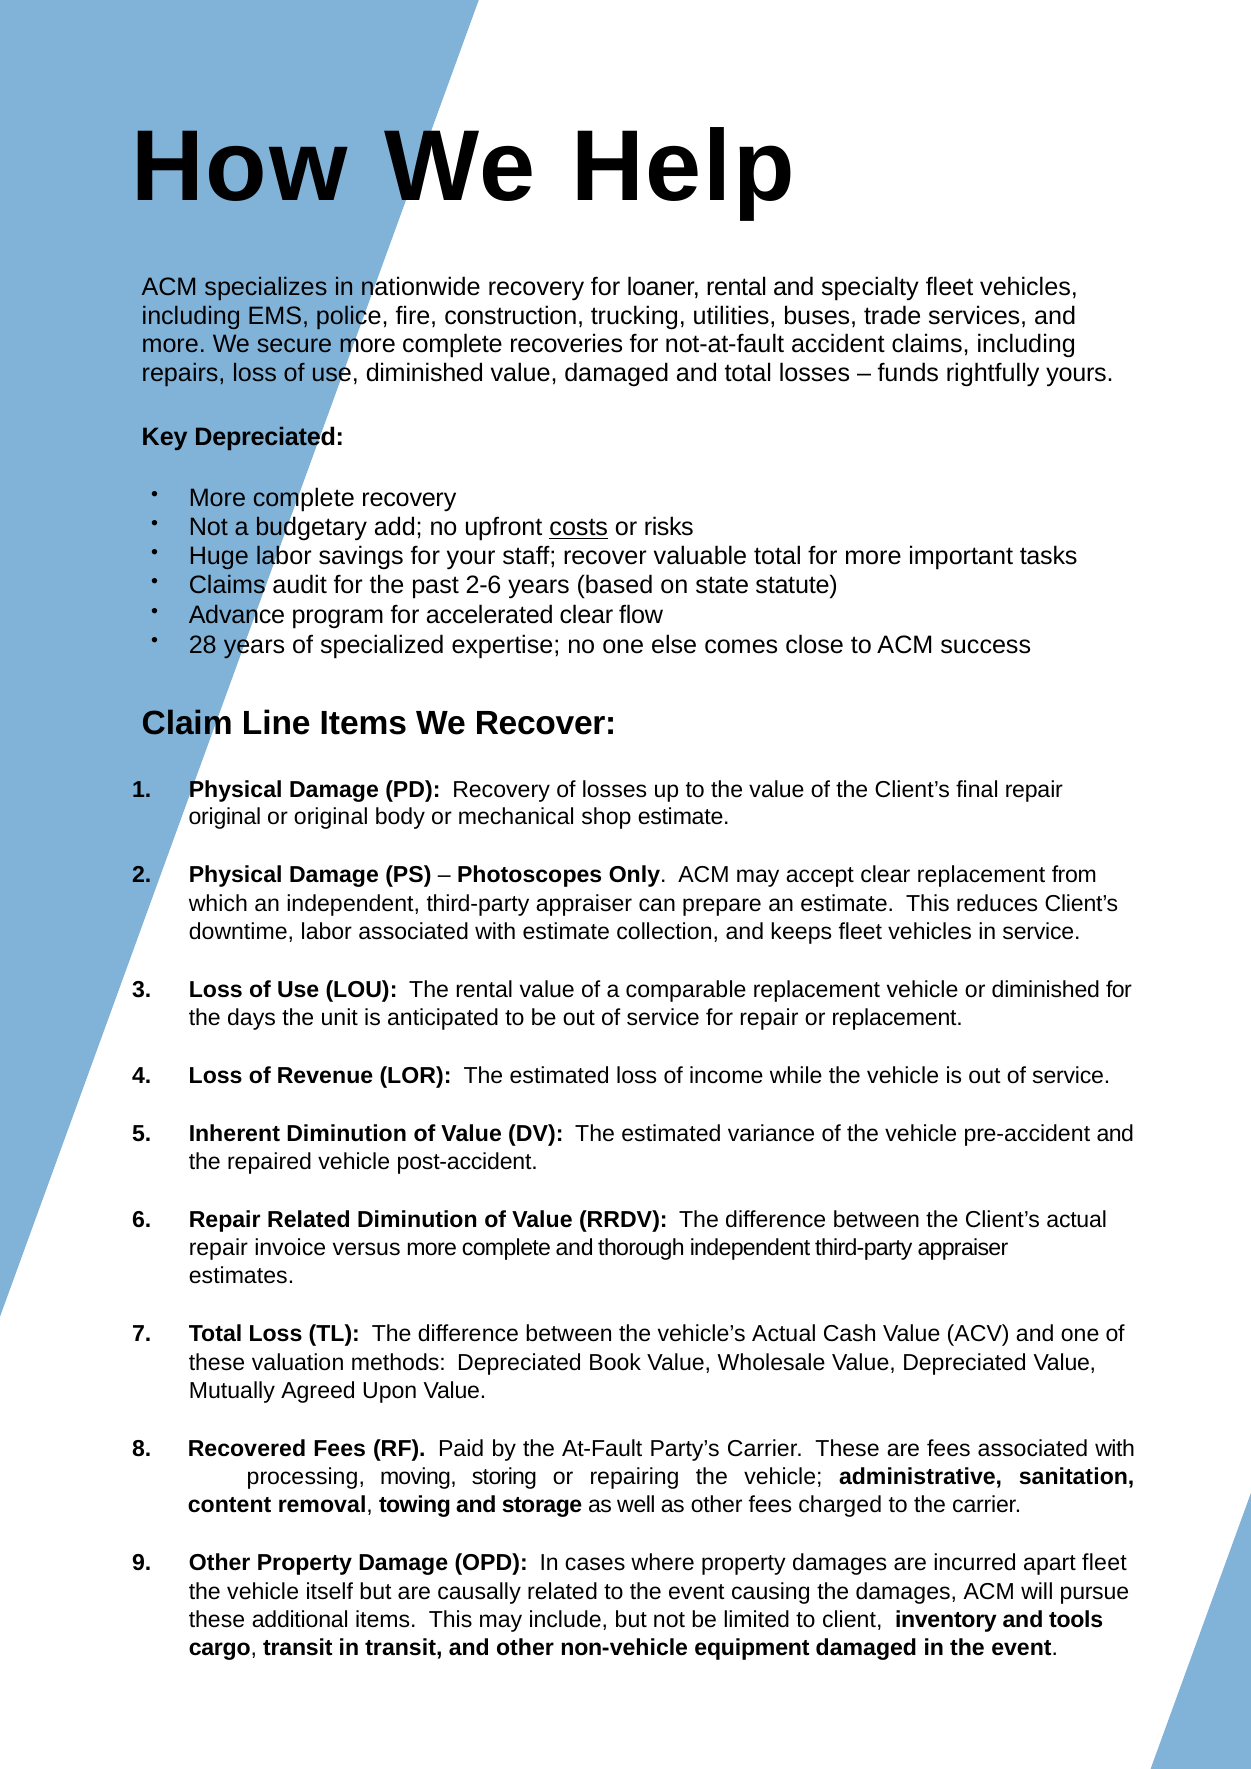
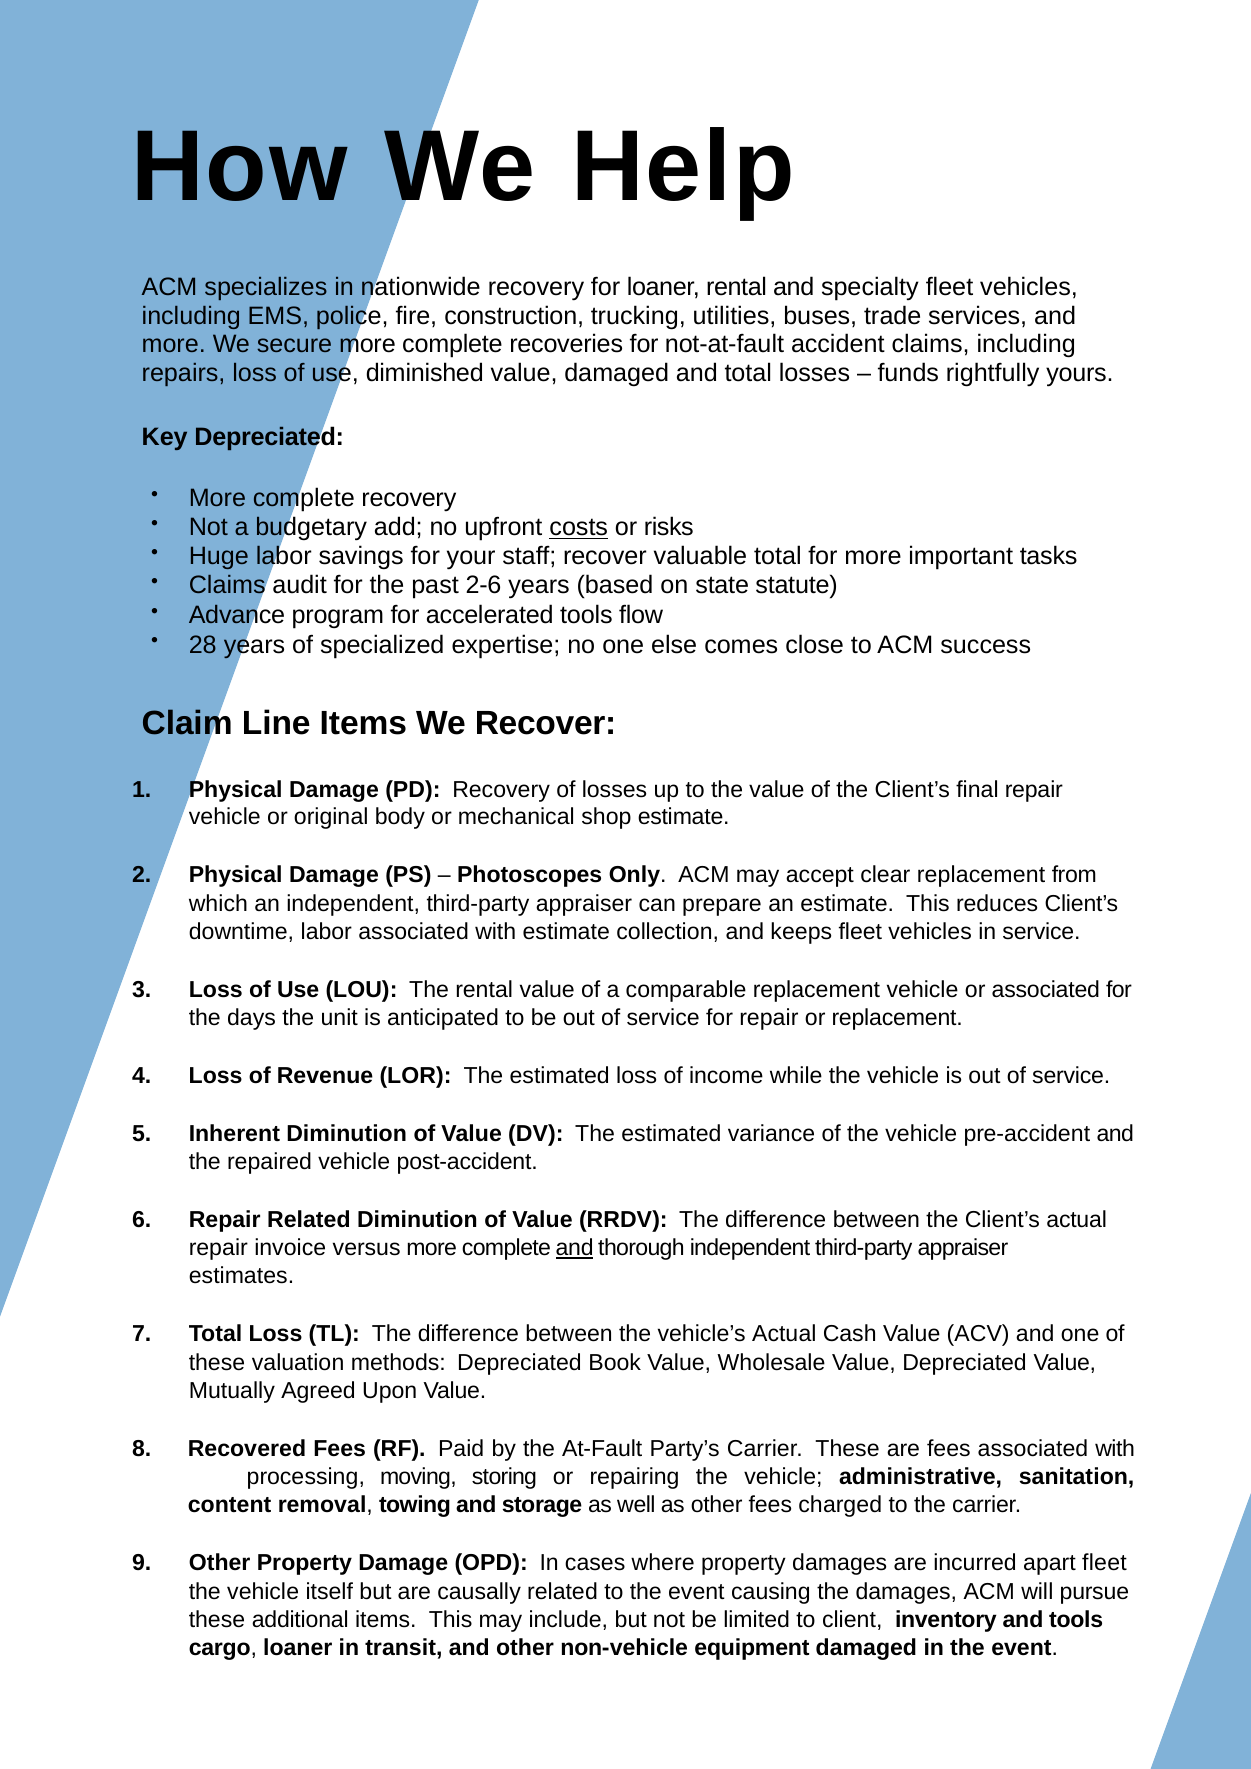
accelerated clear: clear -> tools (586, 615)
original: original -> vehicle (225, 818)
or diminished: diminished -> associated (1046, 990)
and underline: none -> present (575, 1248)
cargo transit: transit -> loaner (298, 1648)
